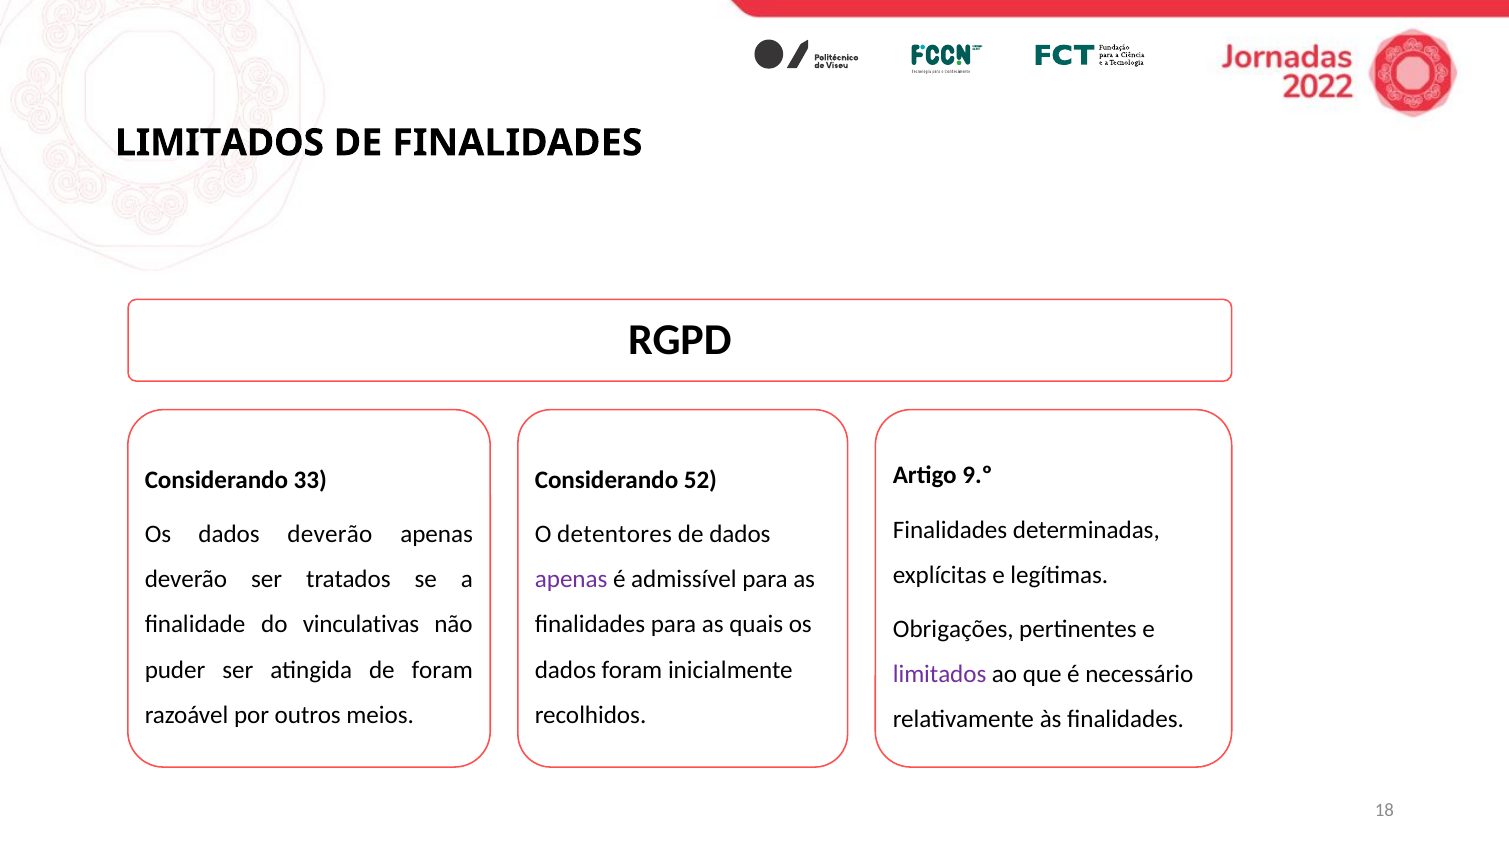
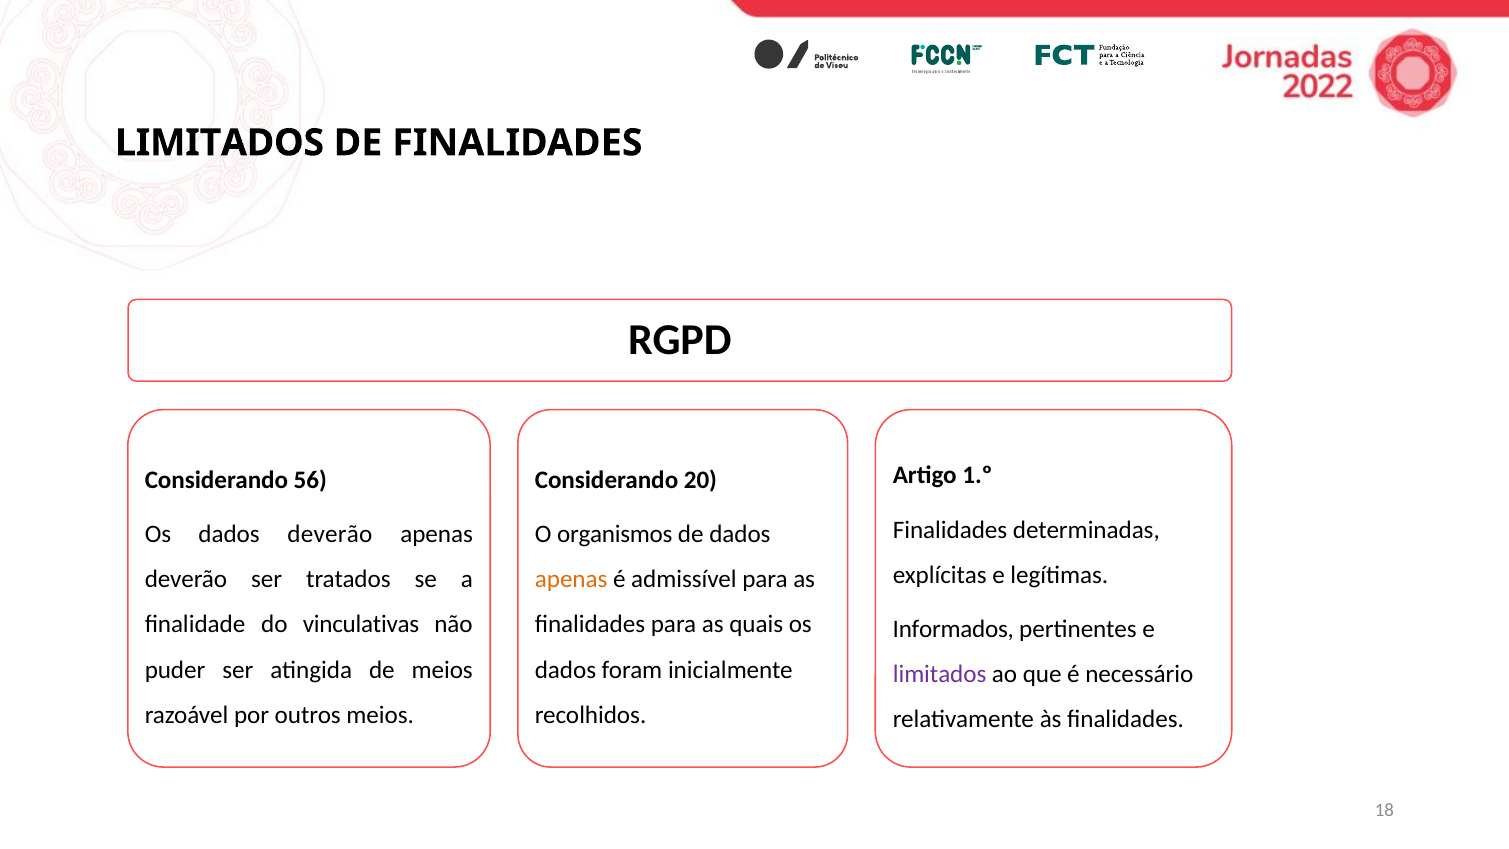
9.º: 9.º -> 1.º (978, 476)
33: 33 -> 56 (310, 480)
52: 52 -> 20 (700, 480)
detentores: detentores -> organismos (615, 534)
apenas colour: purple -> orange (571, 579)
Obrigações: Obrigações -> Informados (953, 629)
de foram: foram -> meios (442, 670)
